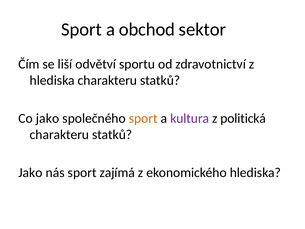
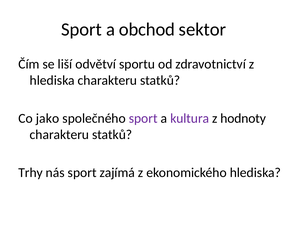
sport colour: orange -> purple (143, 118)
politická: politická -> hodnoty (243, 118)
Jako: Jako -> Trhy (31, 172)
